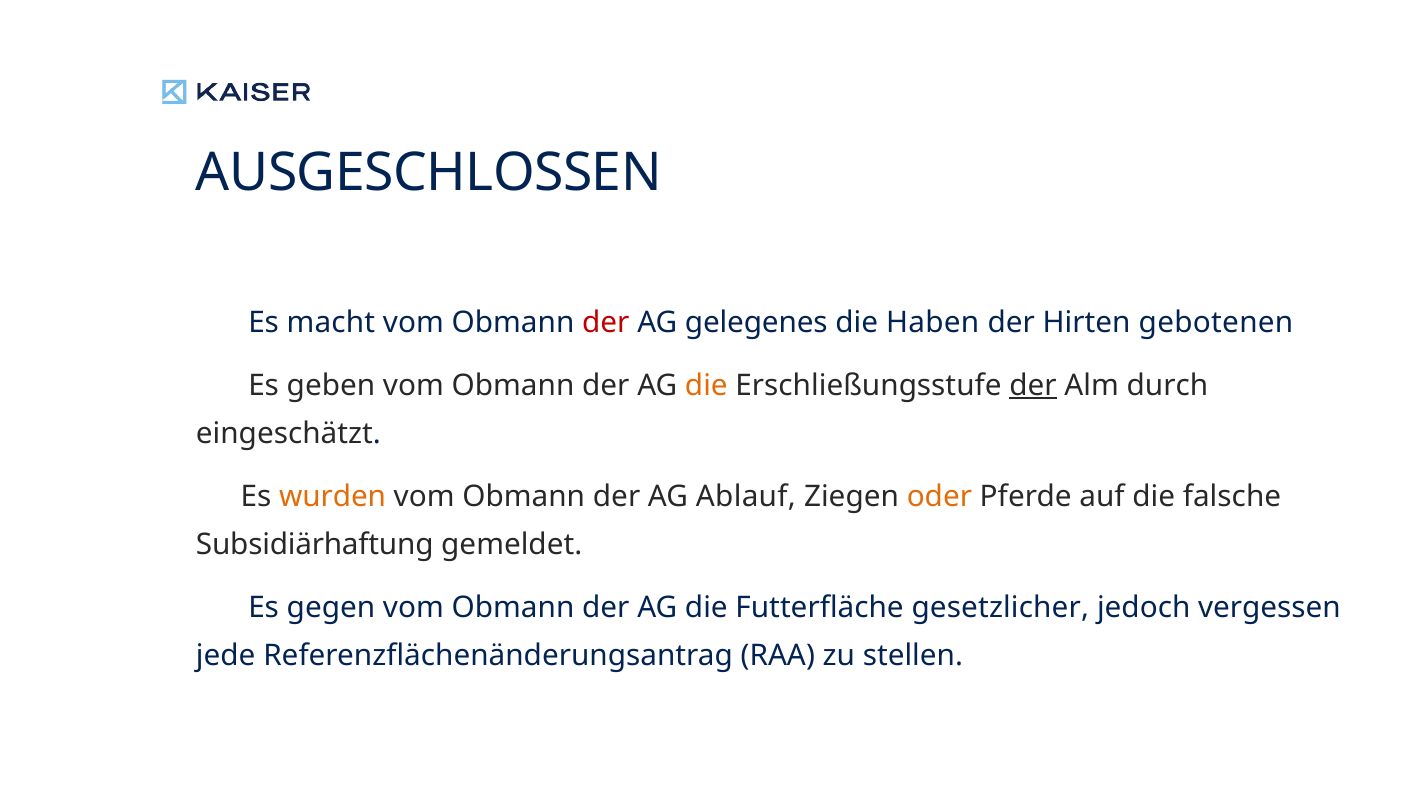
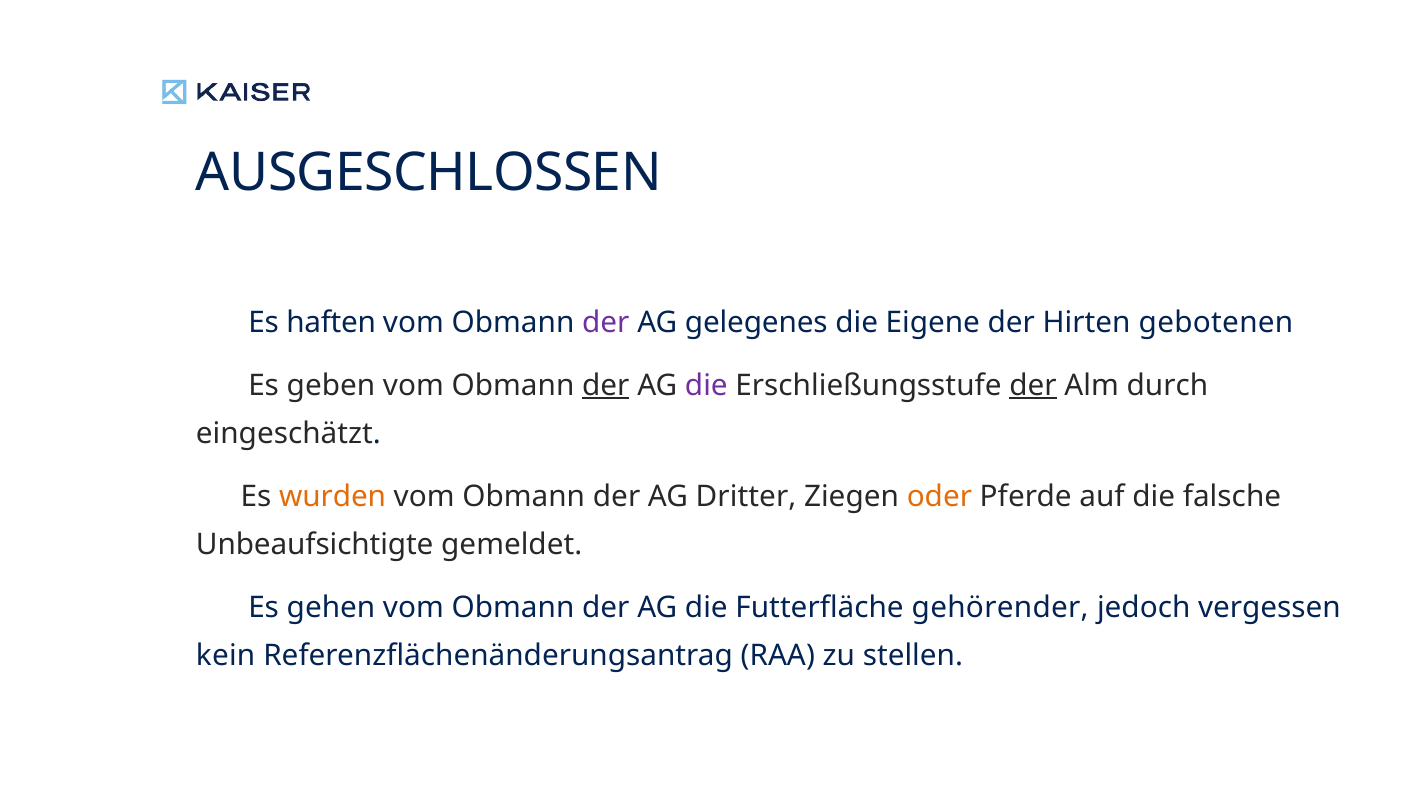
macht: macht -> haften (331, 322)
der colour: red -> purple (606, 322)
Haben: Haben -> Eigene (933, 322)
der underline: none -> present (606, 385)
die colour: orange -> purple (706, 385)
Ablauf: Ablauf -> Dritter (746, 496)
Subsidiärhaftung: Subsidiärhaftung -> Unbeaufsichtigte (315, 544)
gegen: gegen -> gehen (331, 607)
gesetzlicher: gesetzlicher -> gehörender (1000, 607)
jede: jede -> kein (226, 655)
